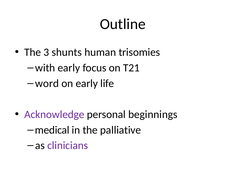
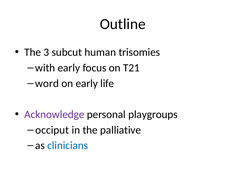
shunts: shunts -> subcut (67, 52)
beginnings: beginnings -> playgroups (153, 114)
medical: medical -> occiput (52, 130)
clinicians colour: purple -> blue (68, 145)
